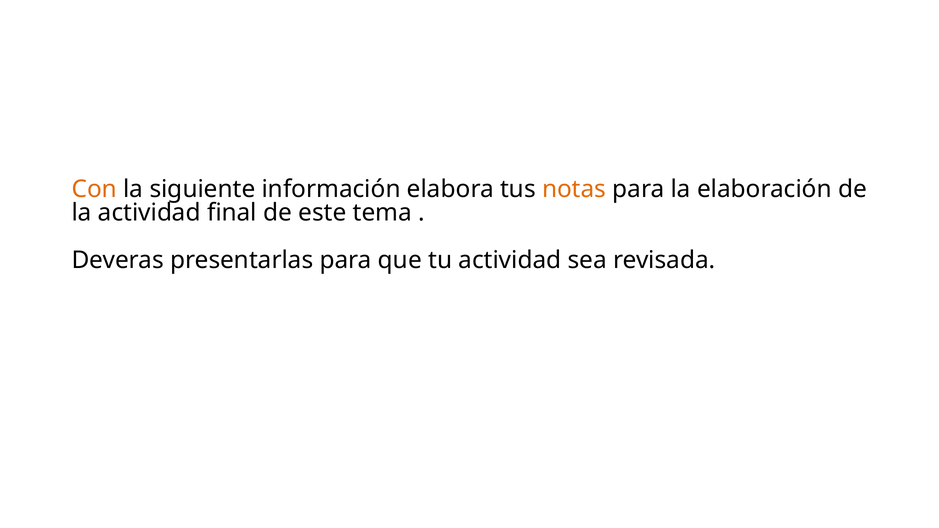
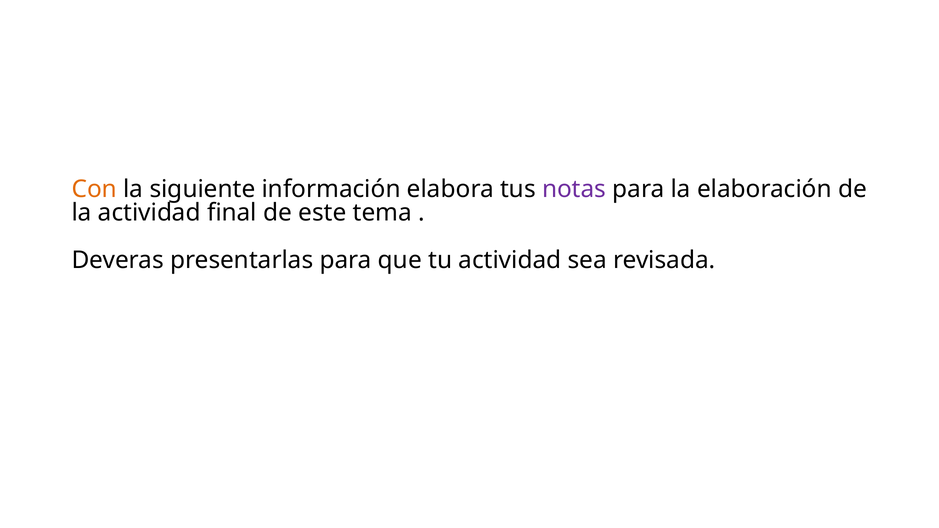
notas colour: orange -> purple (574, 189)
